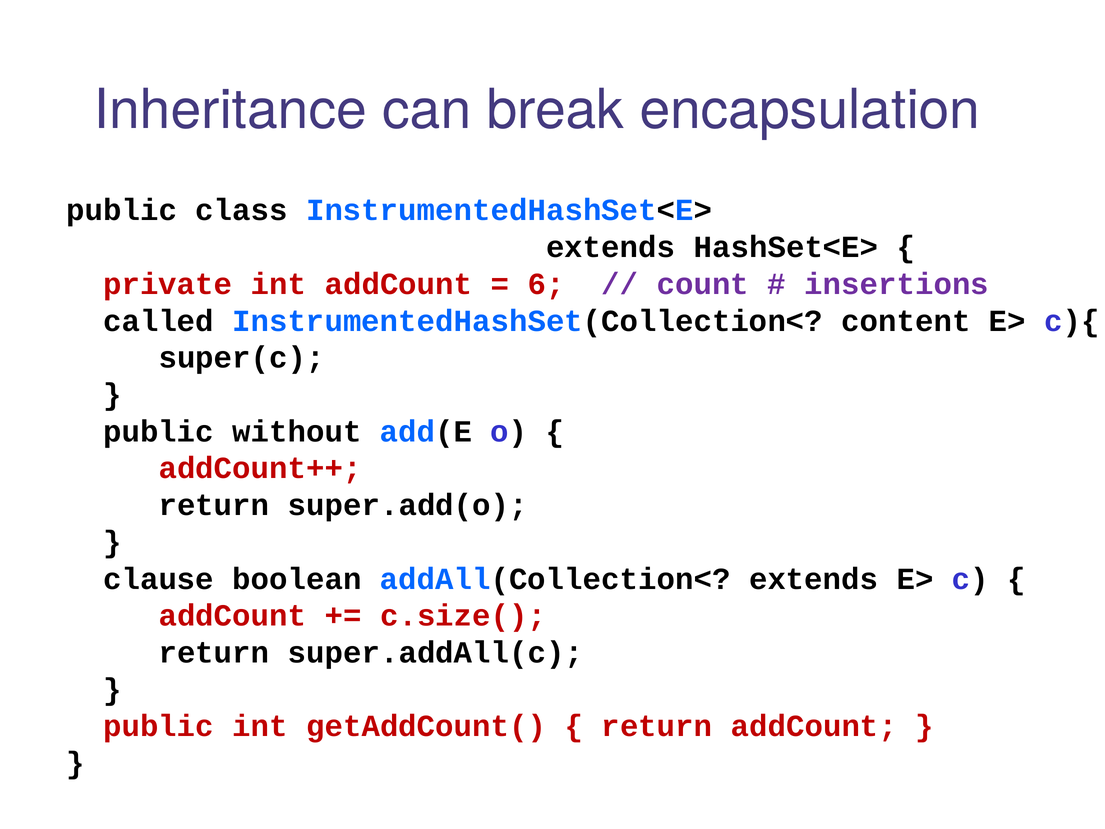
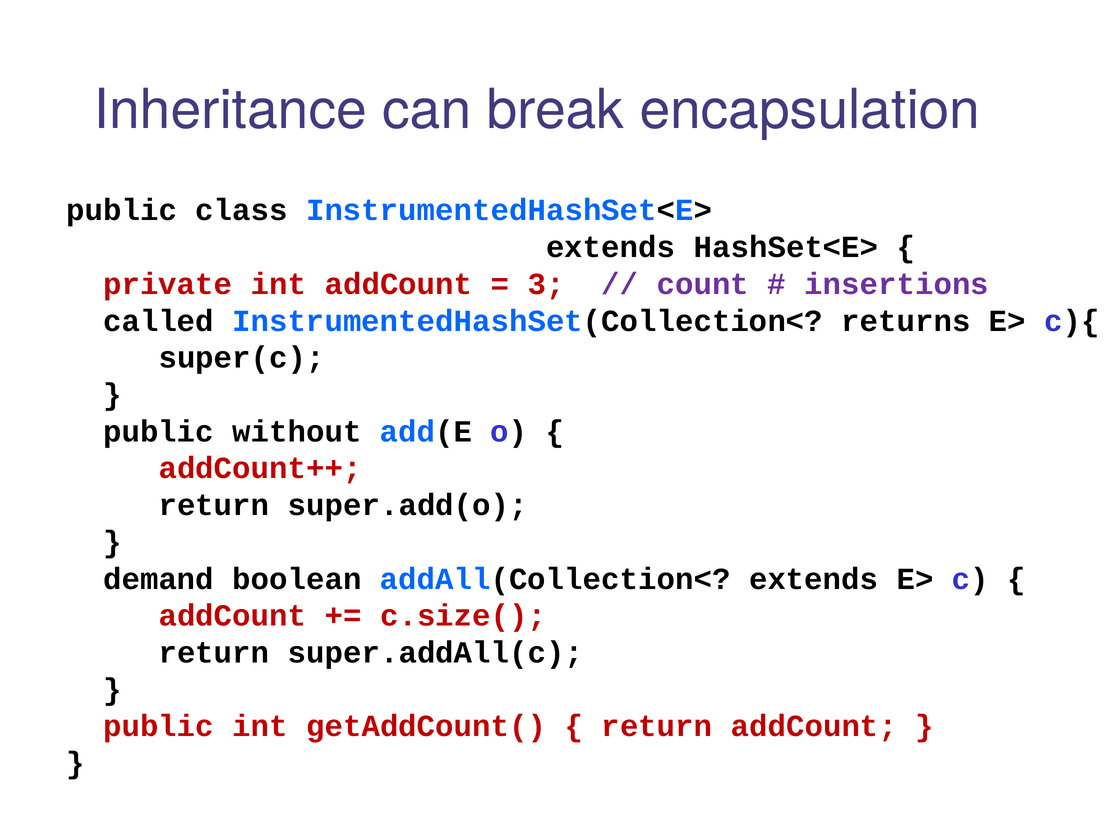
6: 6 -> 3 (546, 284)
content: content -> returns (906, 321)
clause: clause -> demand (159, 579)
